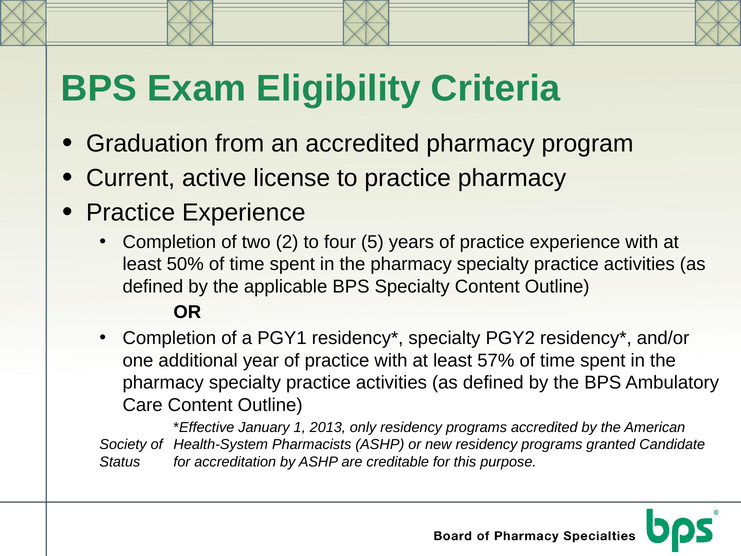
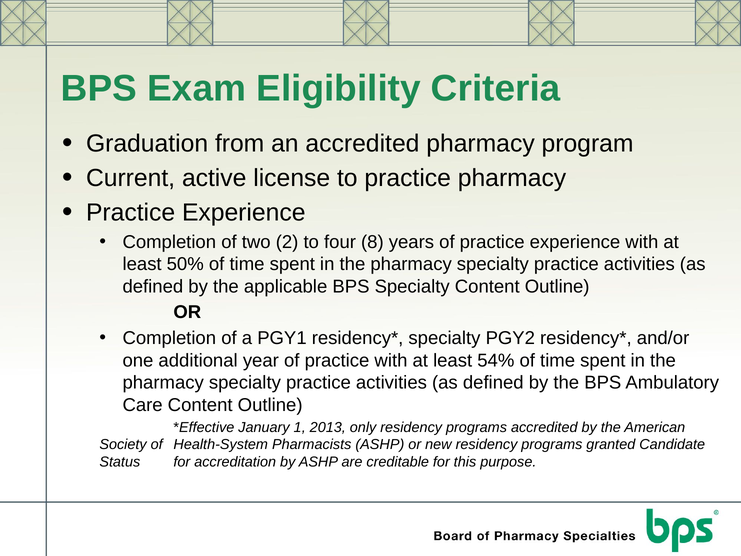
5: 5 -> 8 (372, 242)
57%: 57% -> 54% (496, 360)
